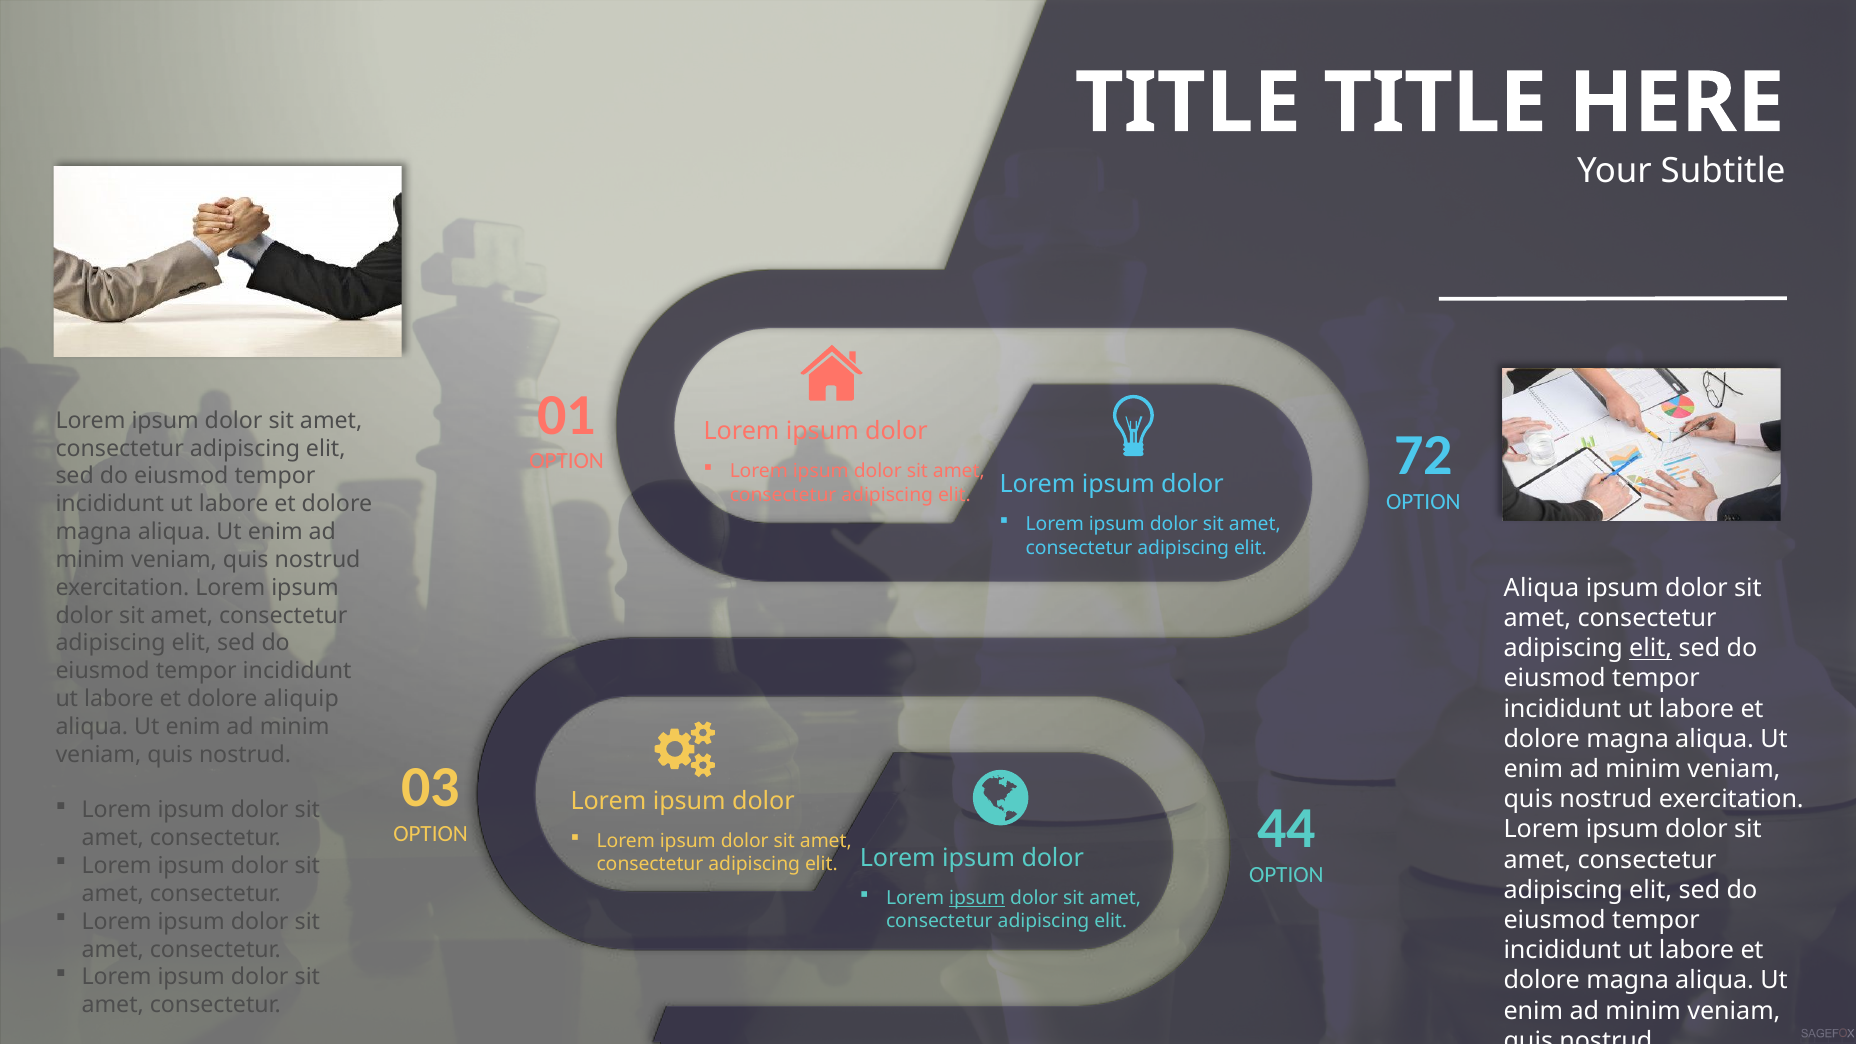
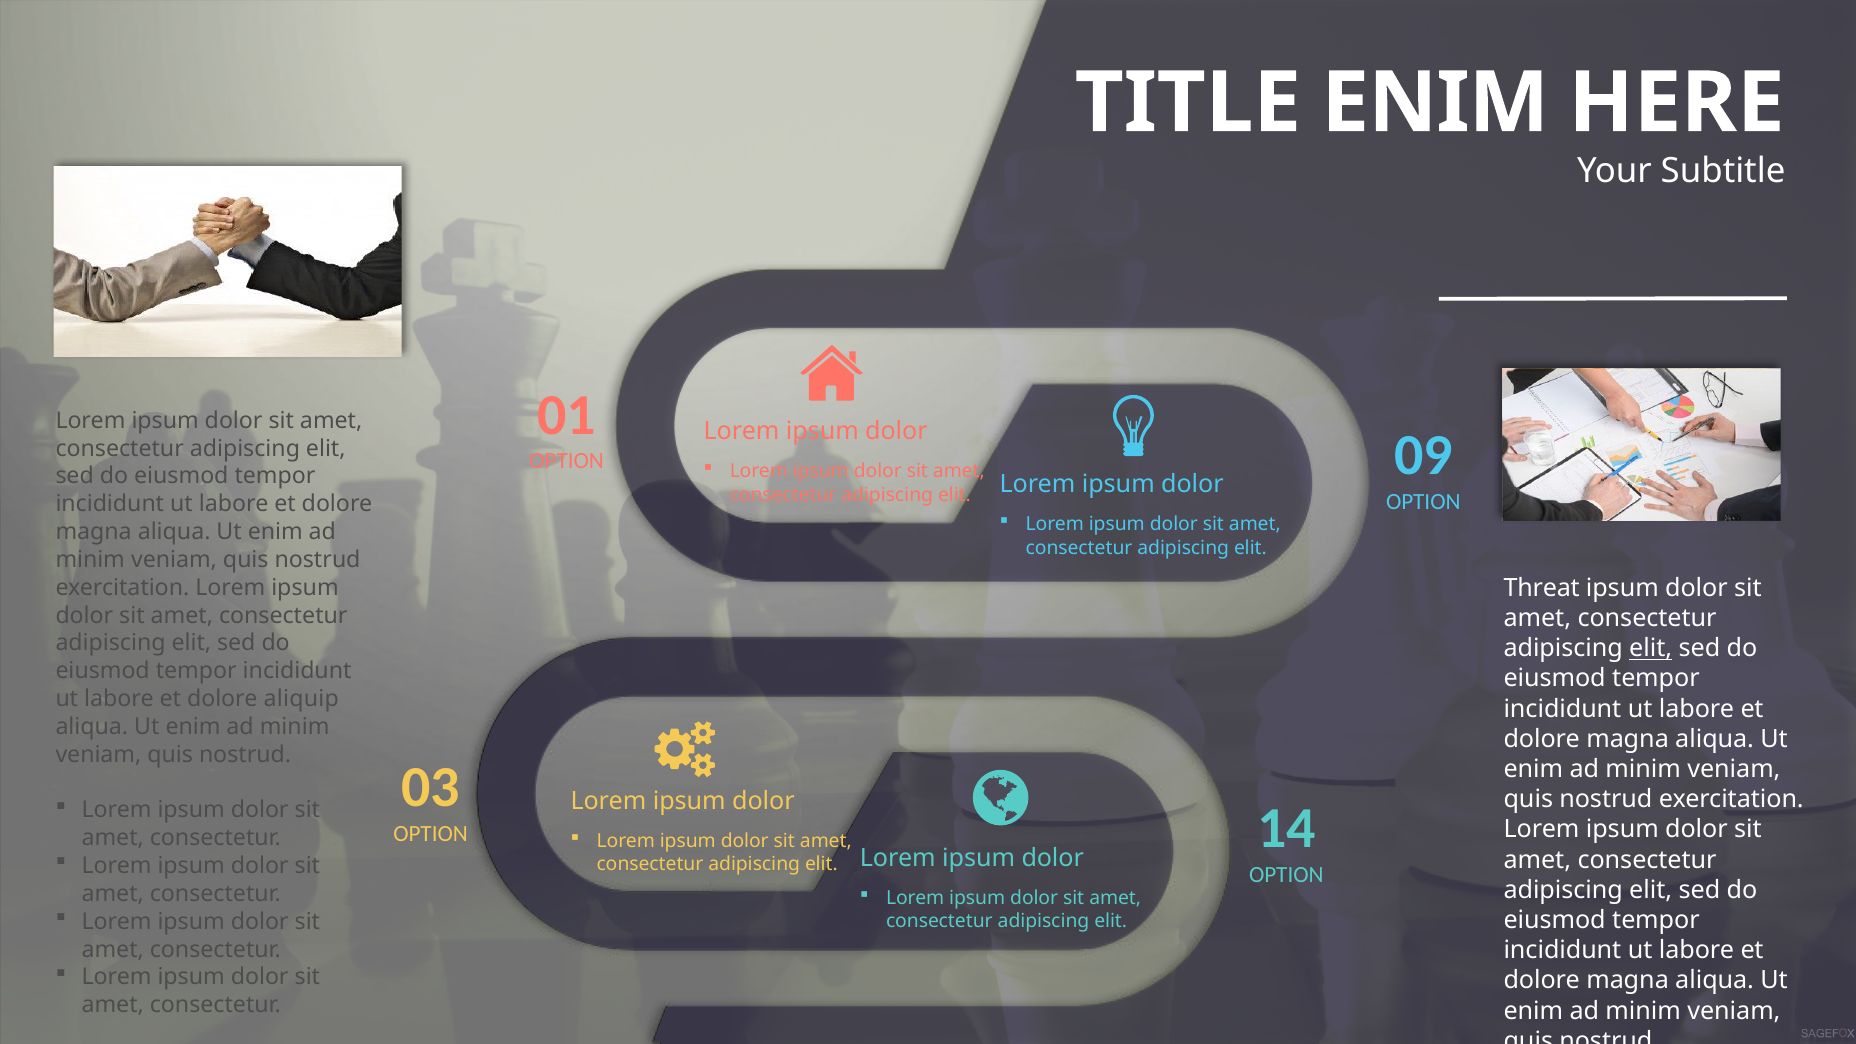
TITLE TITLE: TITLE -> ENIM (1435, 103)
72: 72 -> 09 (1423, 455)
Aliqua: Aliqua -> Threat (1542, 588)
44: 44 -> 14 (1286, 829)
ipsum underline: present -> none (977, 898)
